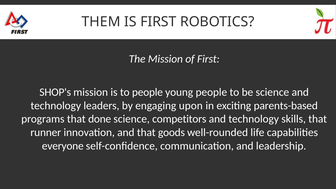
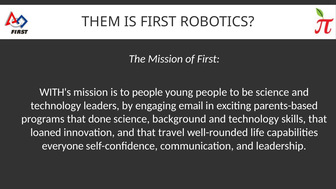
SHOP's: SHOP's -> WITH's (55, 92)
upon: upon -> email (191, 106)
competitors: competitors -> background (179, 119)
runner: runner -> loaned (46, 132)
goods: goods -> travel (171, 132)
